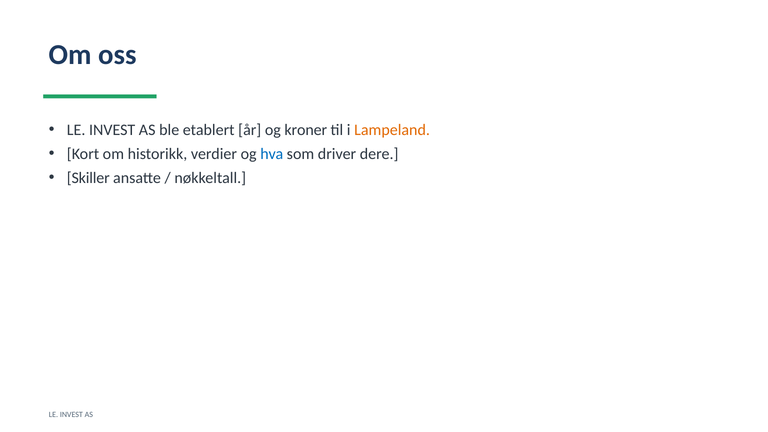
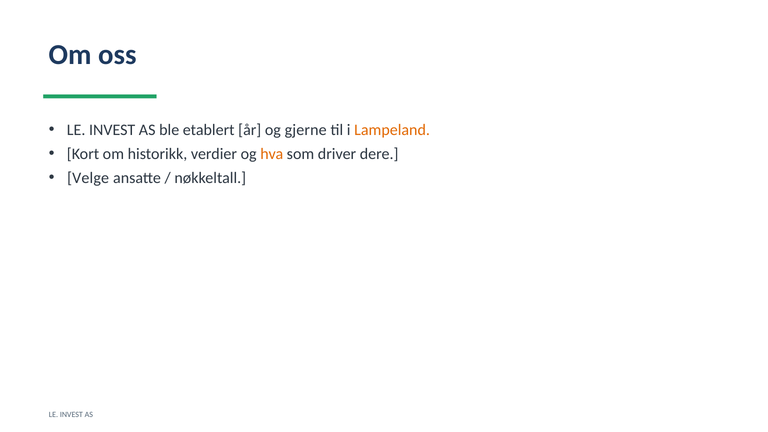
kroner: kroner -> gjerne (306, 130)
hva colour: blue -> orange (272, 154)
Skiller: Skiller -> Velge (88, 178)
